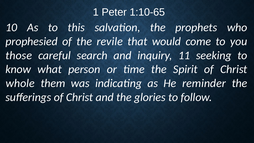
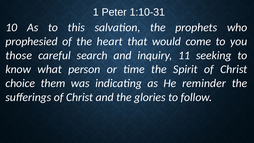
1:10-65: 1:10-65 -> 1:10-31 (147, 12)
revile: revile -> heart (110, 41)
whole: whole -> choice (20, 83)
